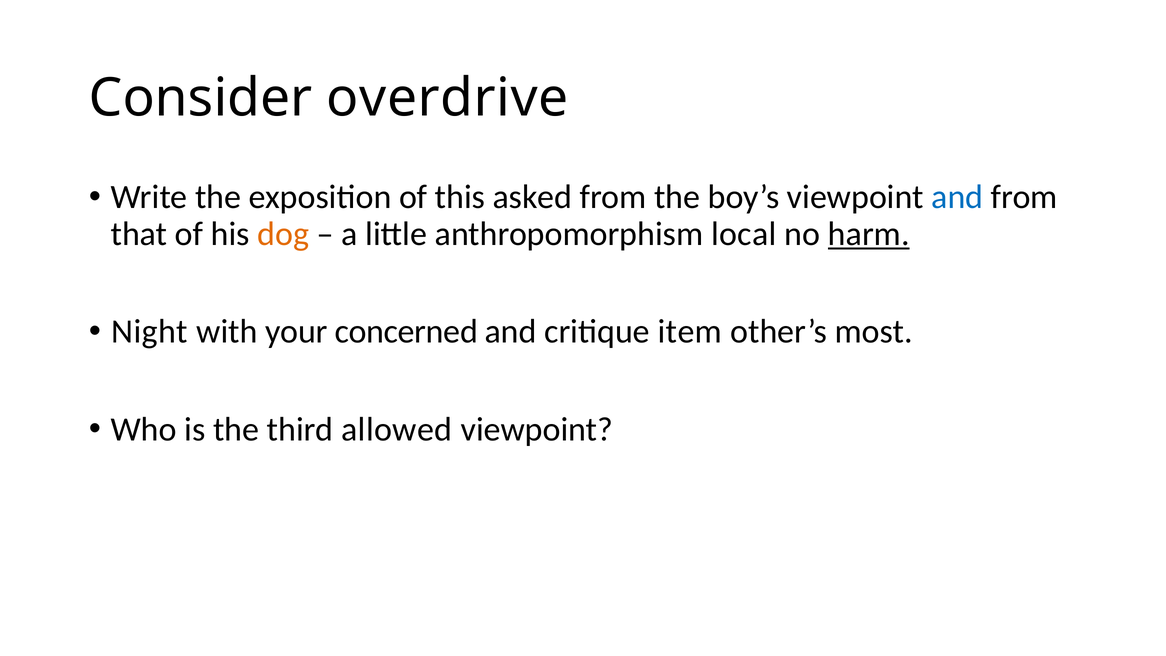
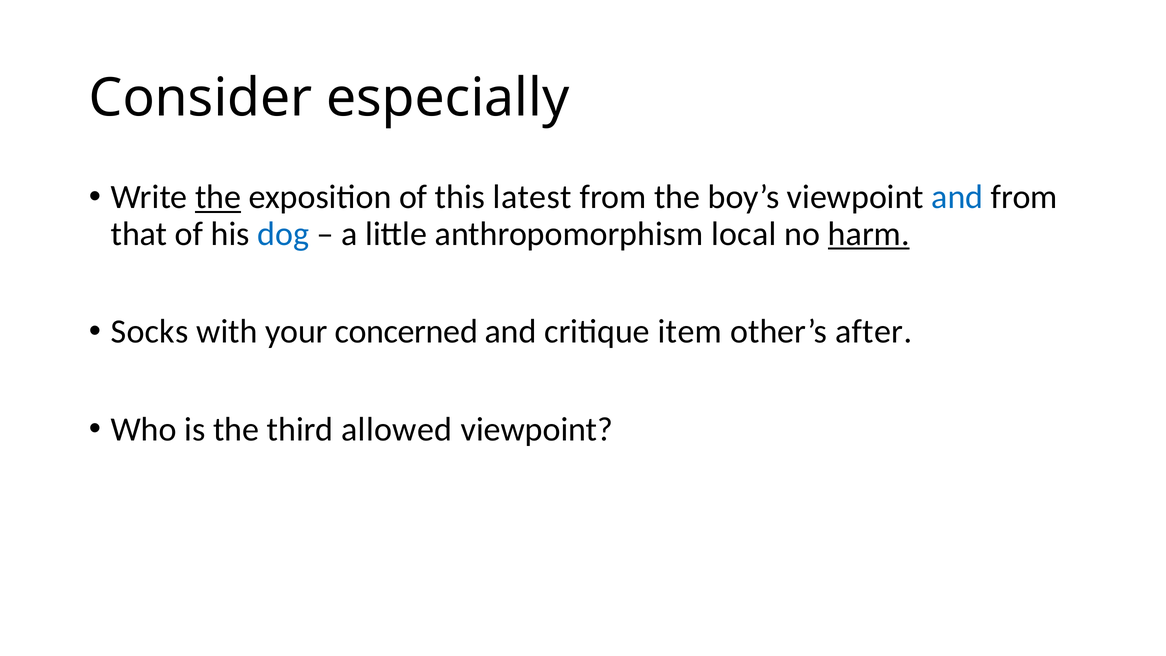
overdrive: overdrive -> especially (448, 98)
the underline: none -> present (218, 197)
asked: asked -> latest (532, 197)
dog colour: orange -> blue (283, 234)
Night: Night -> Socks (150, 332)
most: most -> after (874, 332)
